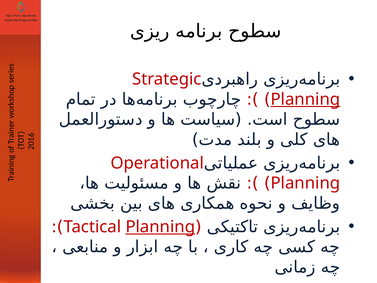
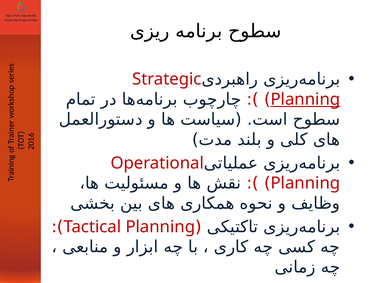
Planning underline: present -> none (160, 227)
